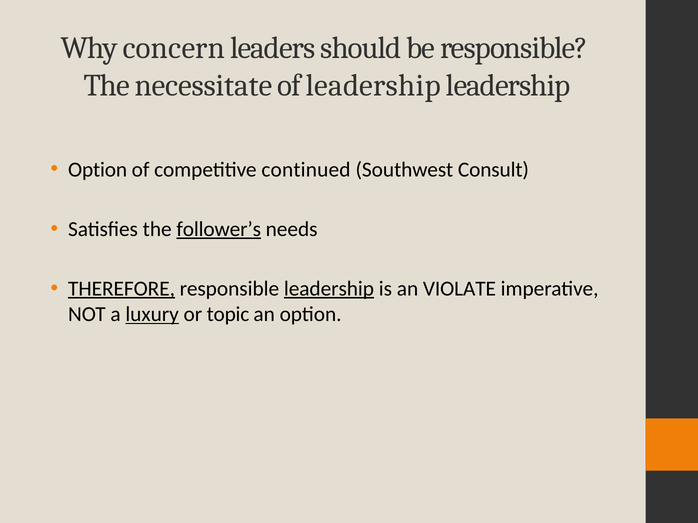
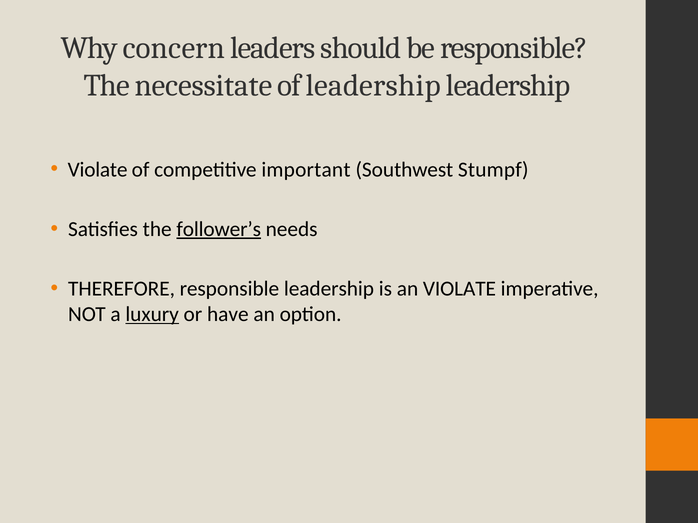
Option: Option -> Violate (98, 170)
continued: continued -> important (306, 170)
Consult: Consult -> Stumpf (493, 170)
THEREFORE underline: present -> none (122, 289)
leadership underline: present -> none (329, 289)
topic: topic -> have (228, 315)
